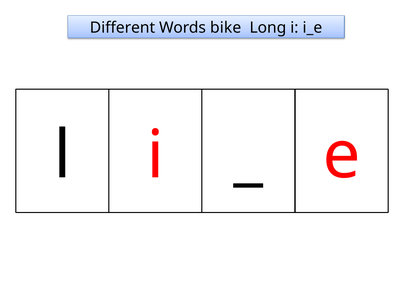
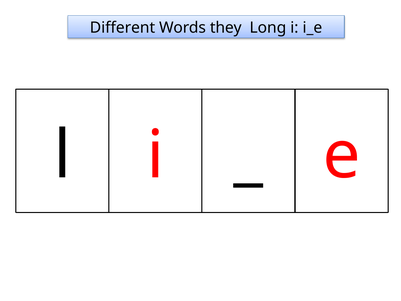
bike: bike -> they (226, 28)
